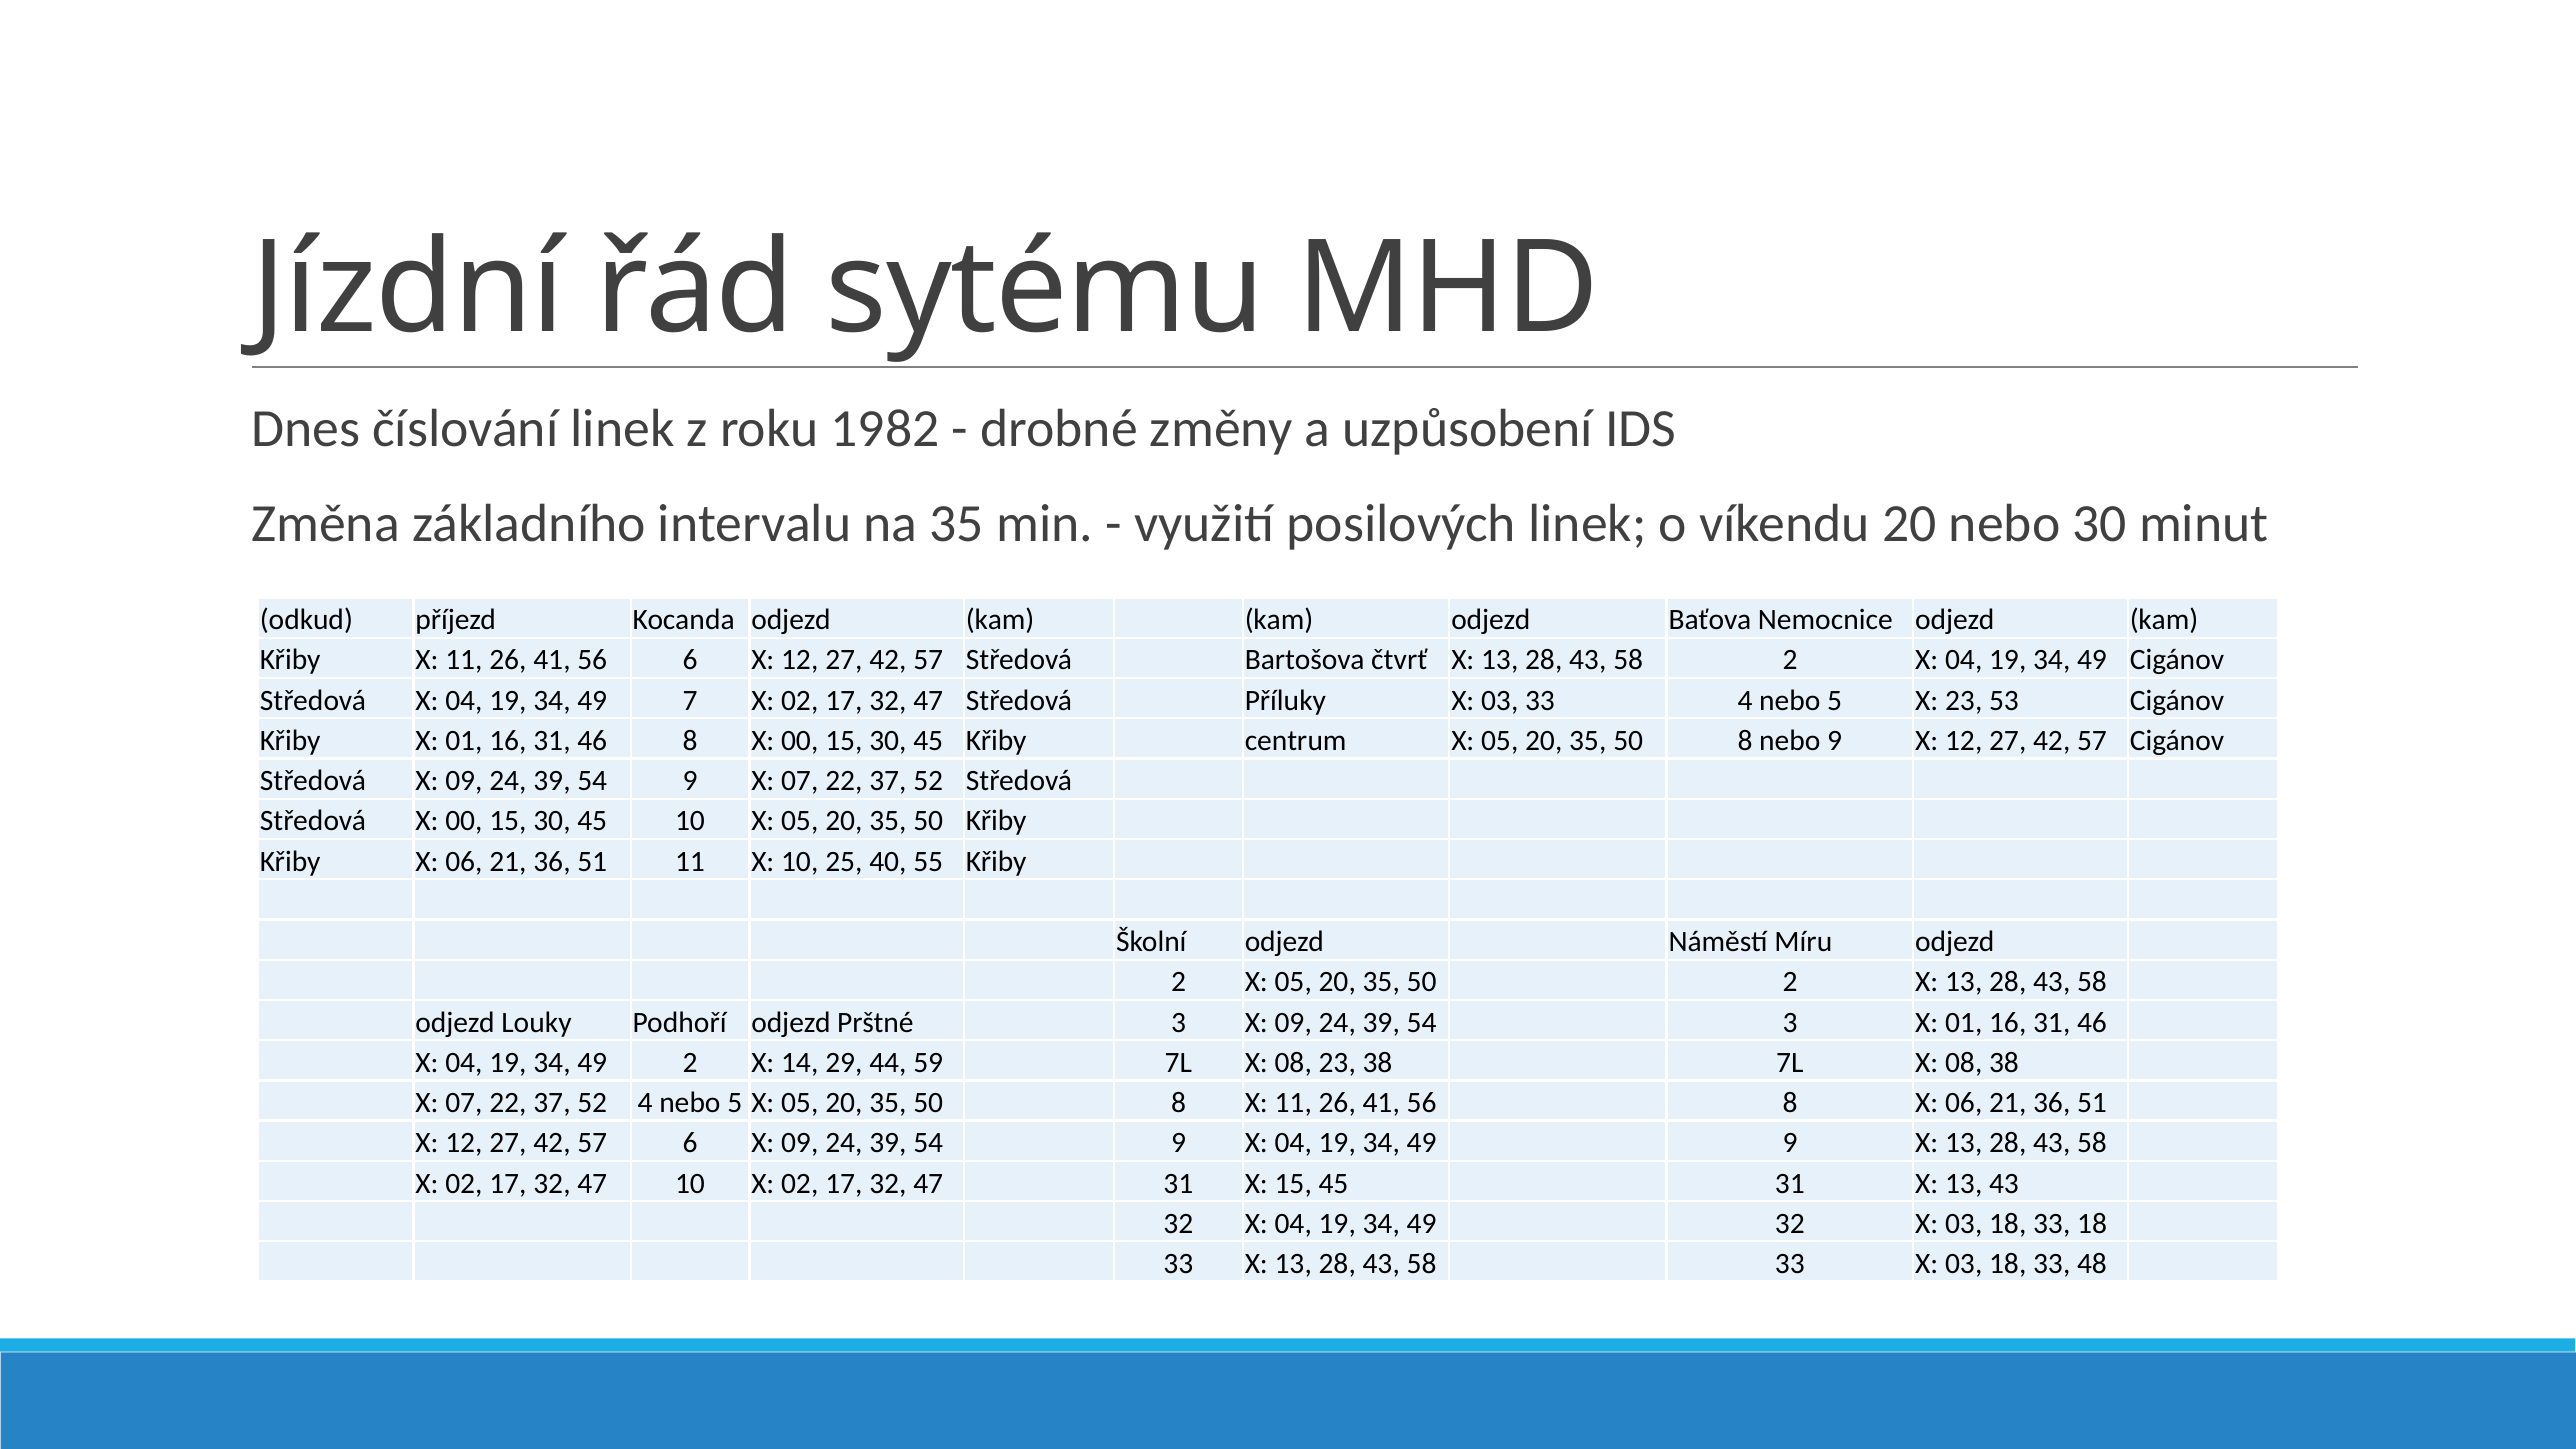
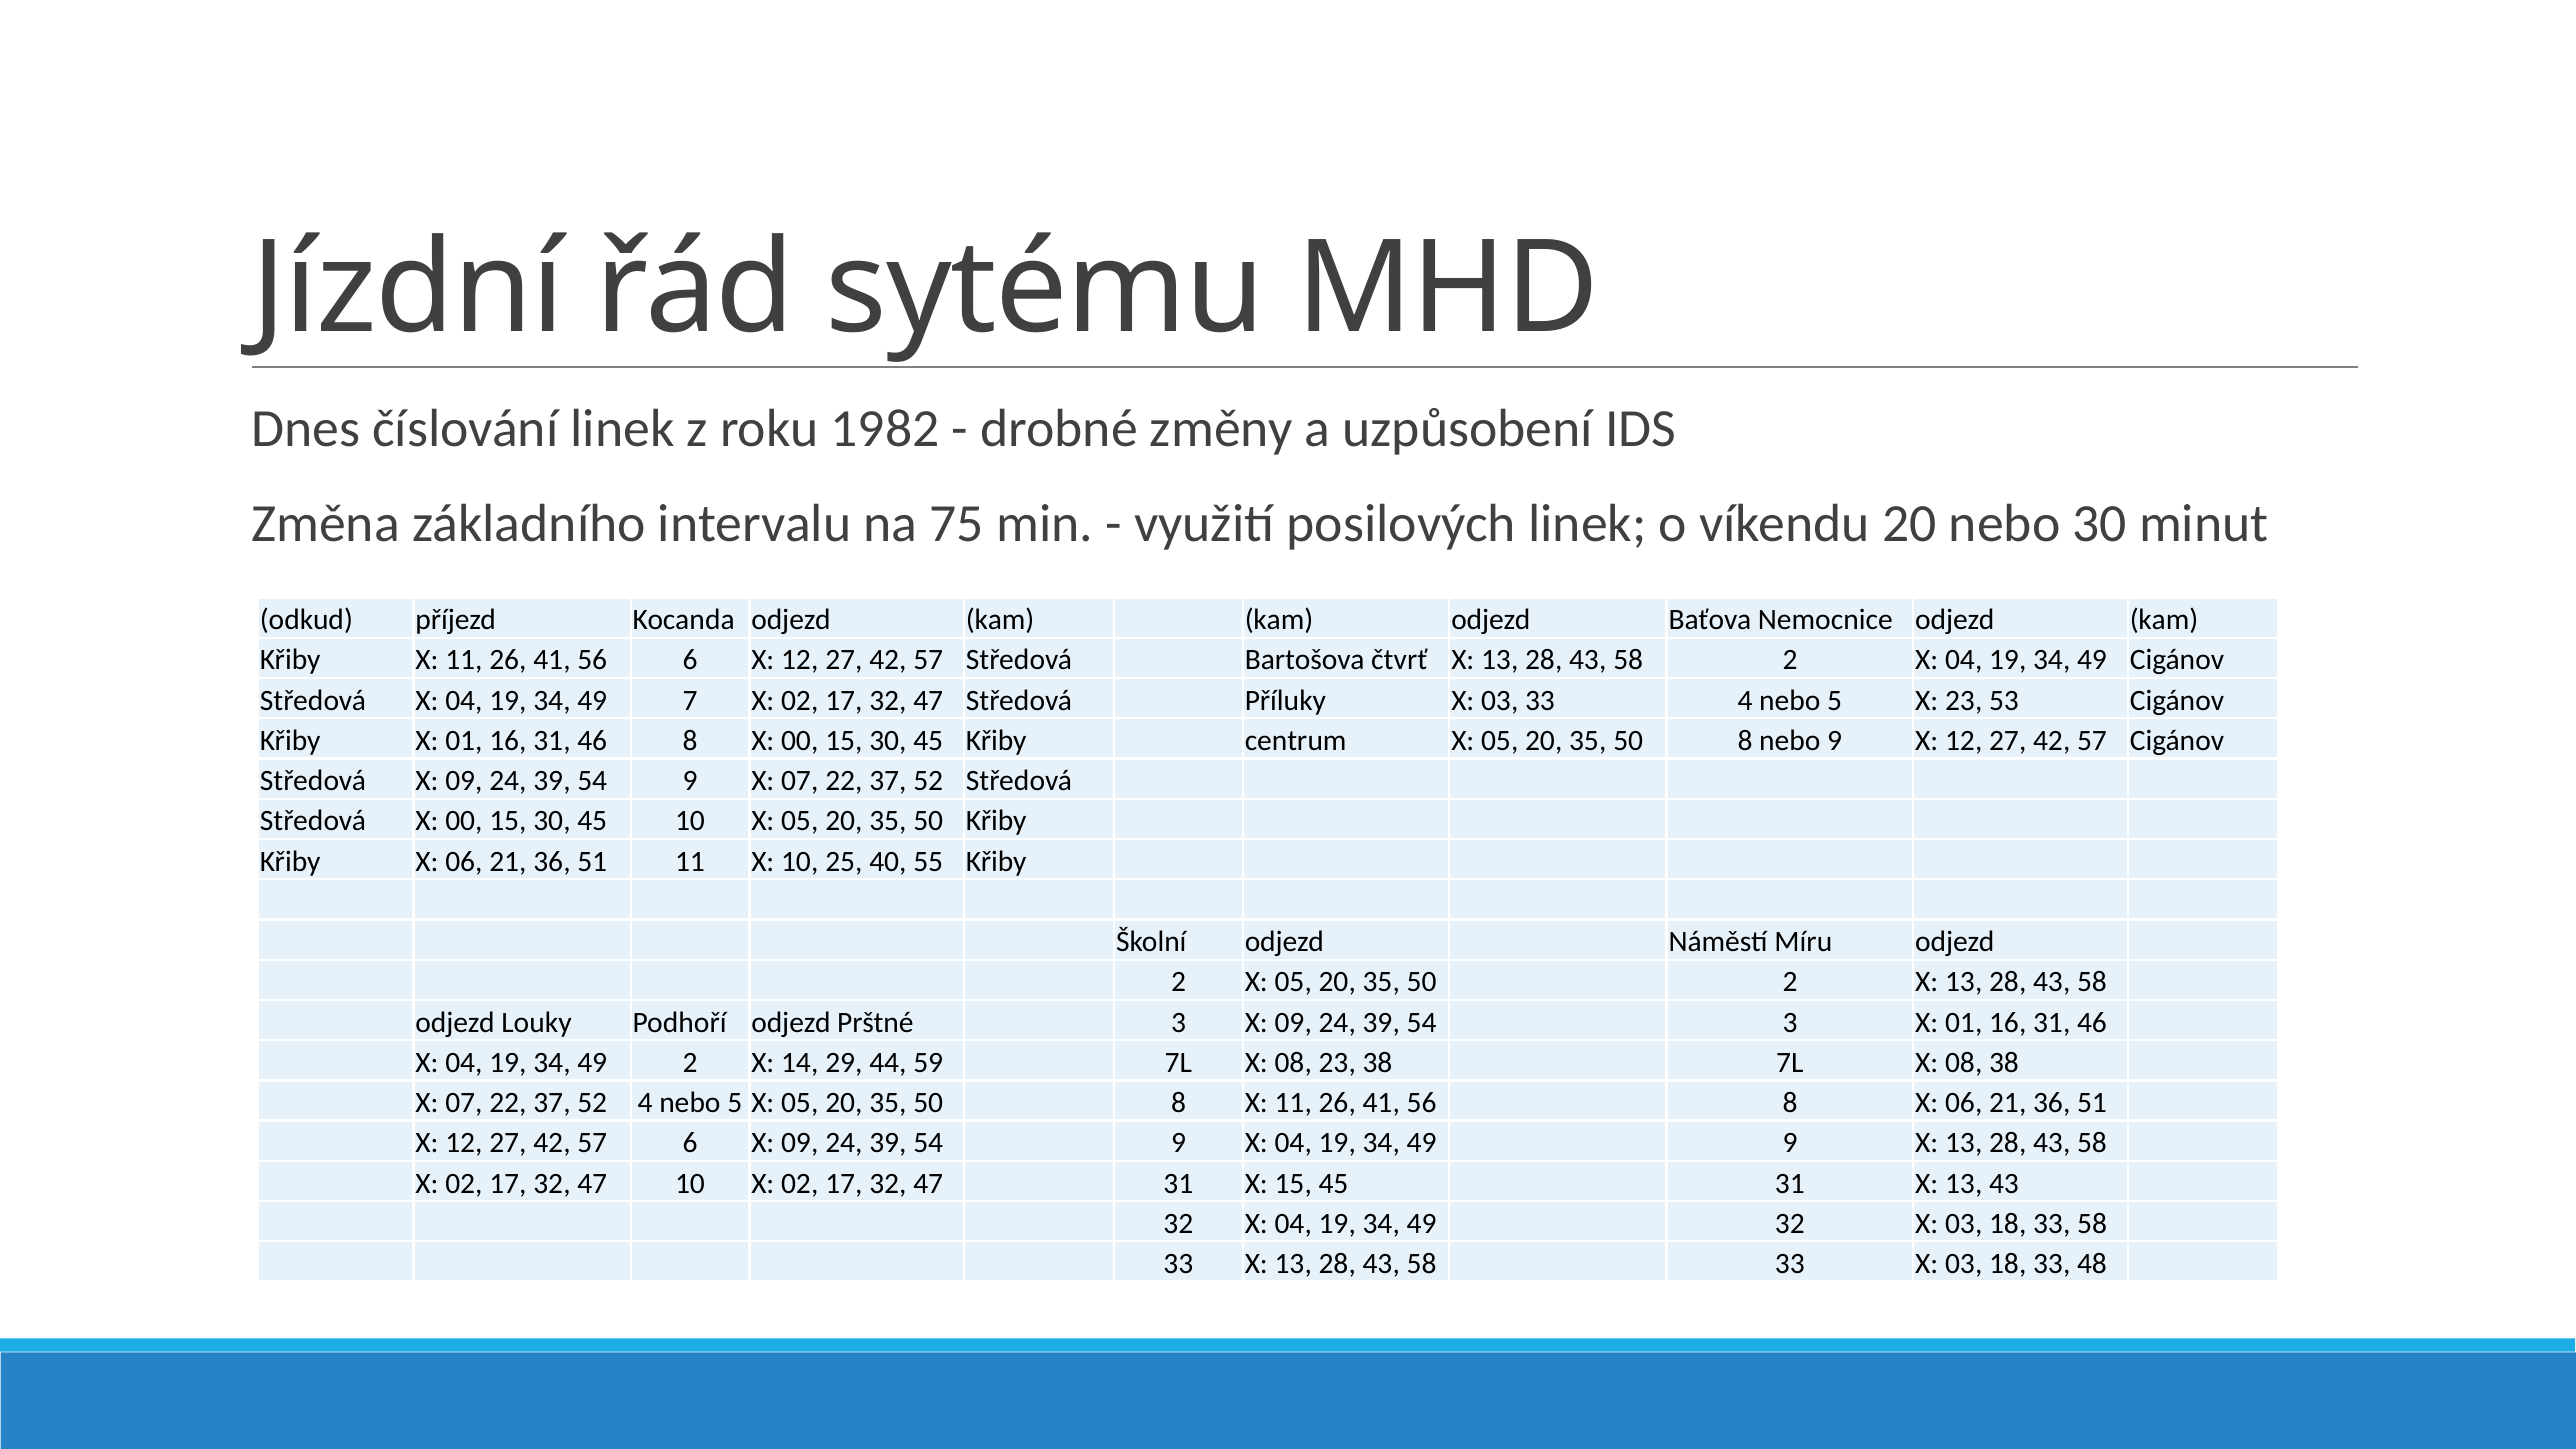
na 35: 35 -> 75 (957, 524)
33 18: 18 -> 58 (2092, 1224)
